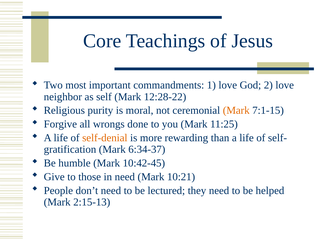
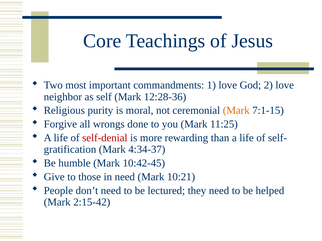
12:28-22: 12:28-22 -> 12:28-36 (165, 97)
self-denial colour: orange -> red (105, 138)
6:34-37: 6:34-37 -> 4:34-37 (147, 150)
2:15-13: 2:15-13 -> 2:15-42 (92, 202)
